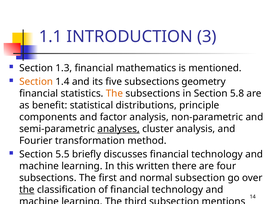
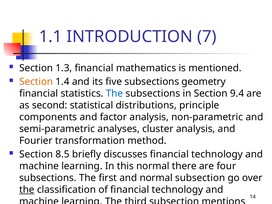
3: 3 -> 7 (207, 37)
The colour: orange -> blue (114, 93)
5.8: 5.8 -> 9.4 (237, 93)
benefit: benefit -> second (50, 105)
analyses underline: present -> none (119, 129)
5.5: 5.5 -> 8.5 (63, 154)
this written: written -> normal (153, 166)
